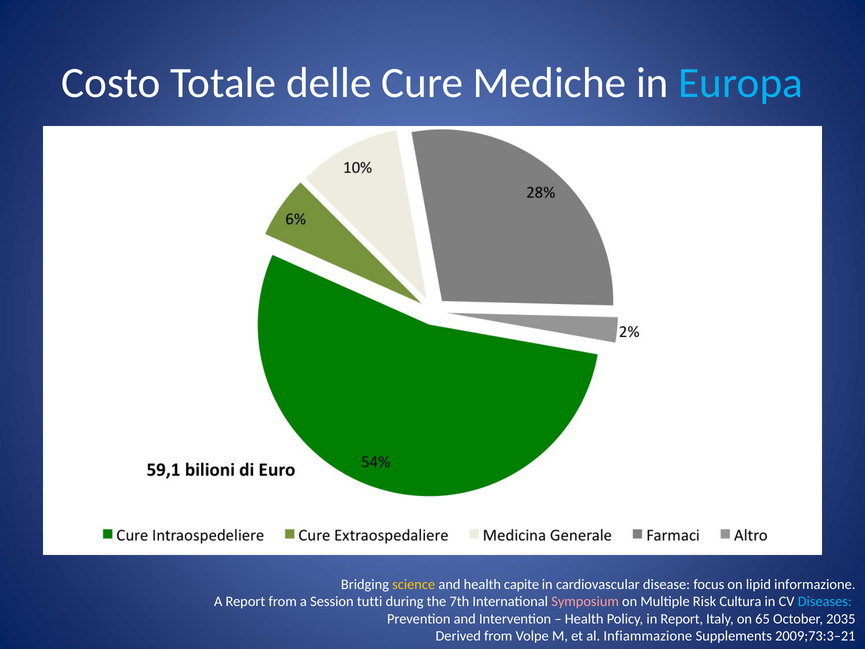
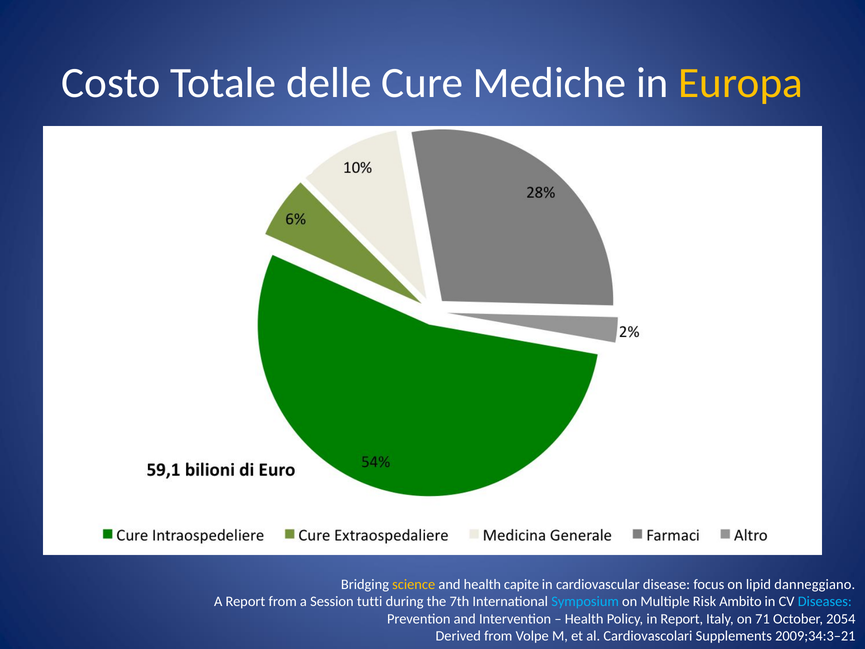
Europa colour: light blue -> yellow (741, 83)
informazione: informazione -> danneggiano (815, 584)
Symposium colour: pink -> light blue (585, 601)
Cultura: Cultura -> Ambito (740, 601)
65: 65 -> 71 (762, 619)
2035: 2035 -> 2054 (841, 619)
Infiammazione: Infiammazione -> Cardiovascolari (648, 636)
2009;73:3–21: 2009;73:3–21 -> 2009;34:3–21 (815, 636)
